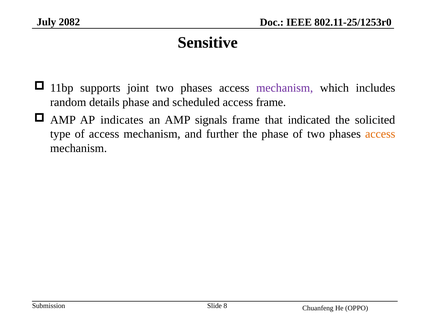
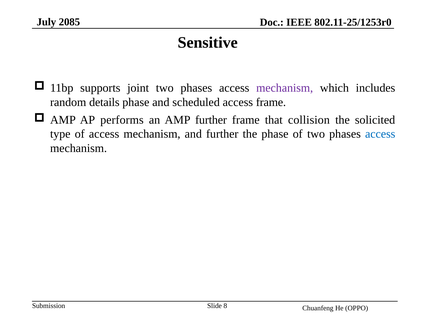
2082: 2082 -> 2085 (69, 22)
indicates: indicates -> performs (122, 120)
AMP signals: signals -> further (211, 120)
indicated: indicated -> collision (309, 120)
access colour: orange -> blue (380, 134)
